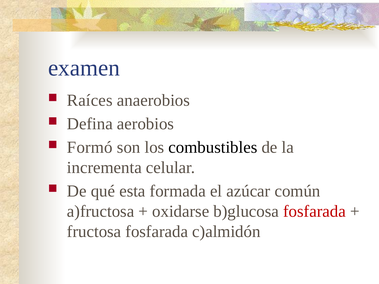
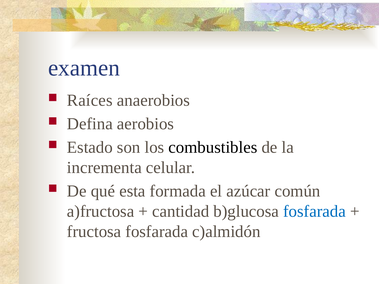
Formó: Formó -> Estado (90, 147)
oxidarse: oxidarse -> cantidad (181, 212)
fosfarada colour: red -> blue (314, 212)
